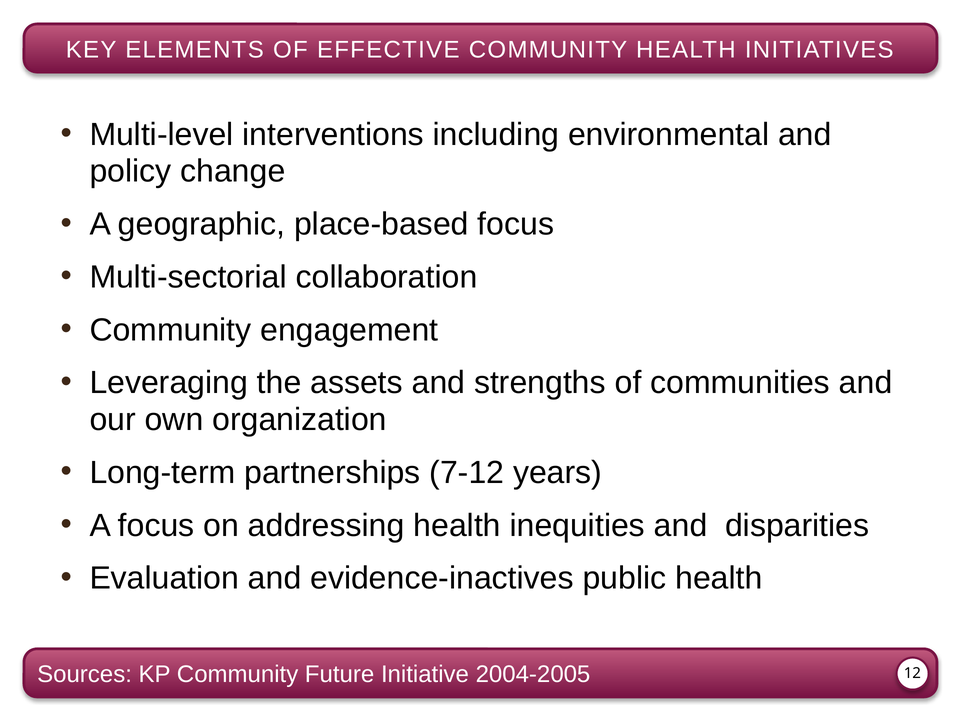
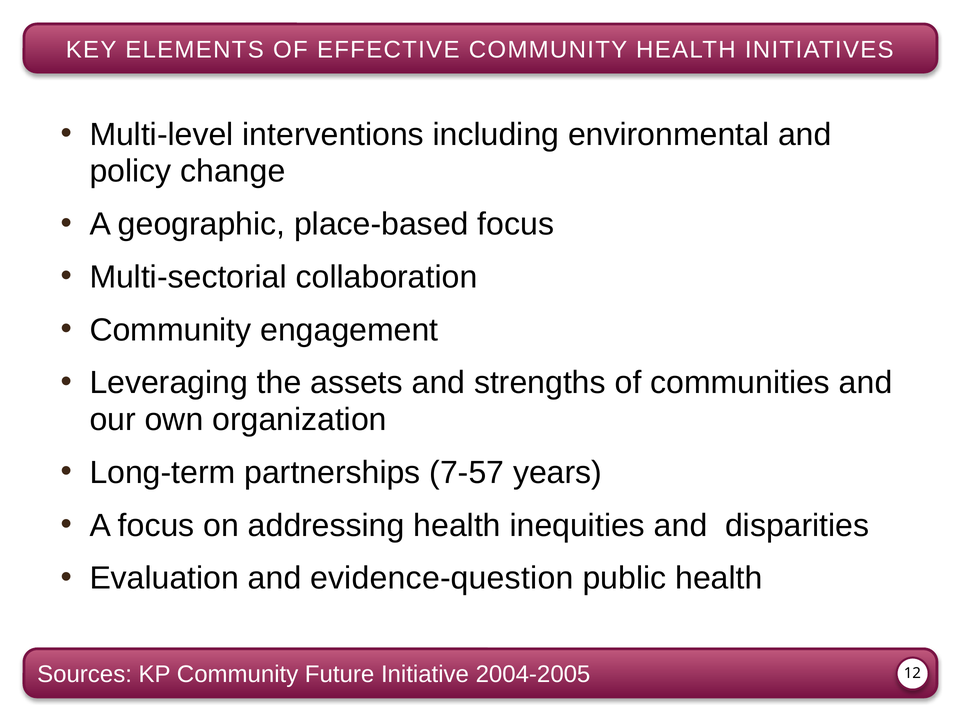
7-12: 7-12 -> 7-57 (467, 472)
evidence-inactives: evidence-inactives -> evidence-question (442, 578)
